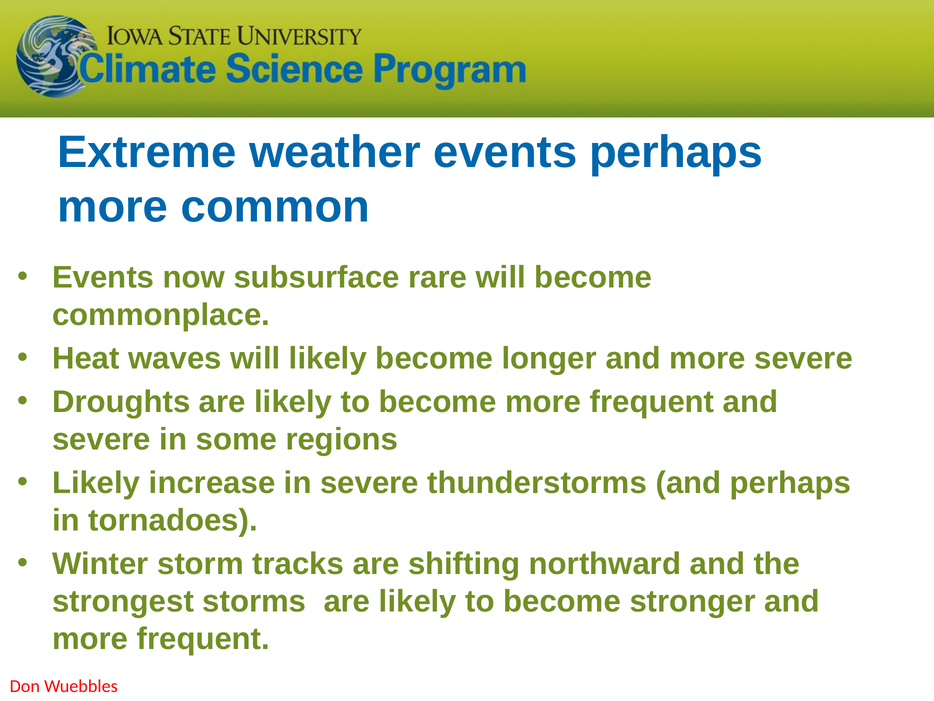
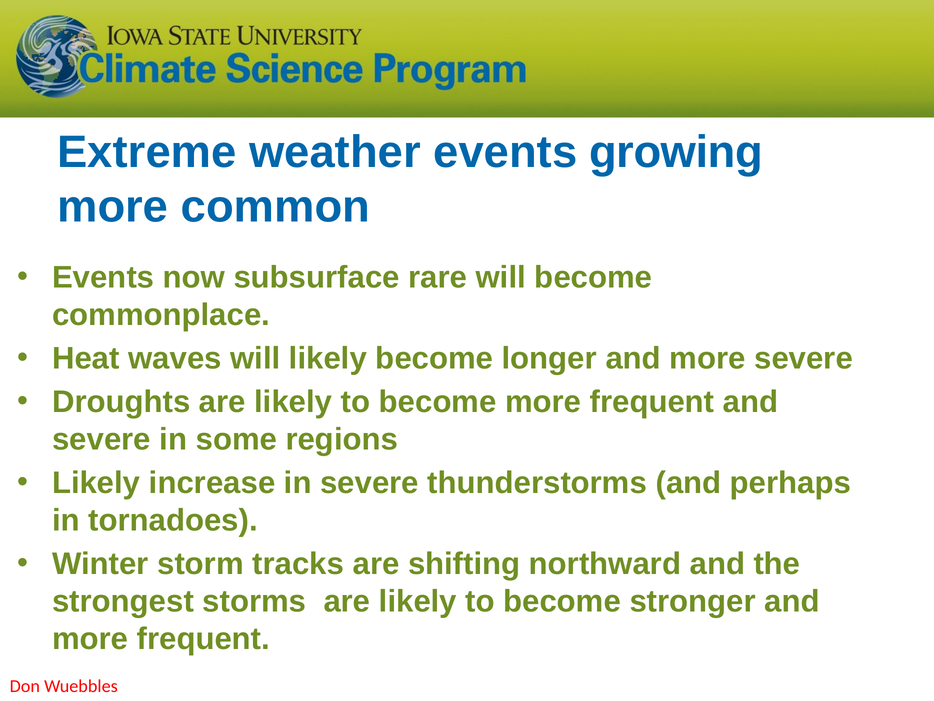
events perhaps: perhaps -> growing (676, 152)
